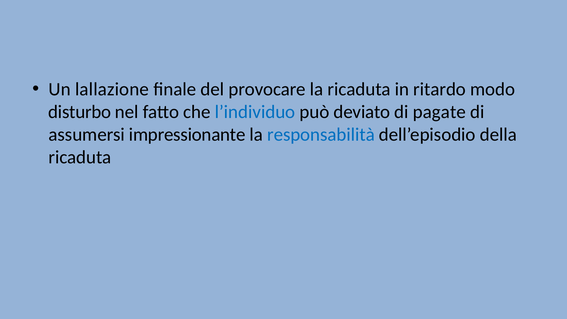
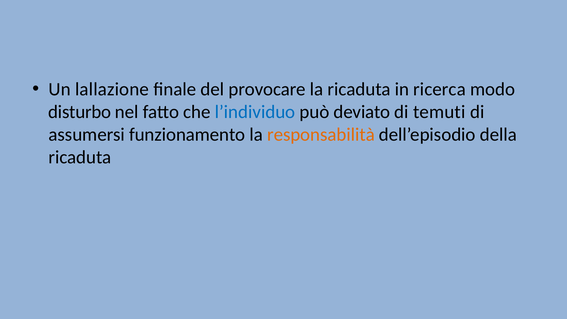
ritardo: ritardo -> ricerca (440, 89)
pagate: pagate -> temuti (439, 112)
impressionante: impressionante -> funzionamento (187, 135)
responsabilità colour: blue -> orange (321, 135)
